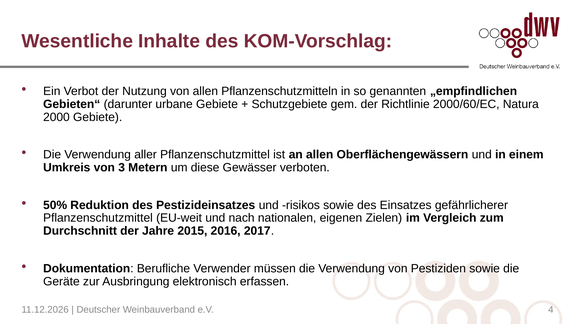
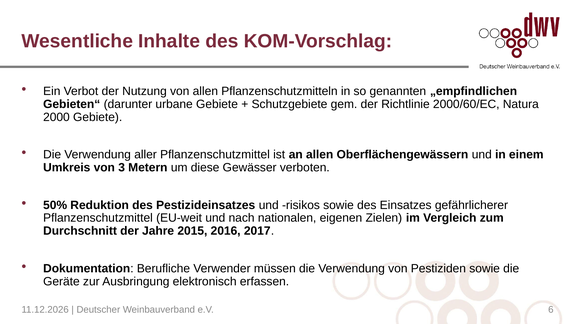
4: 4 -> 6 (551, 309)
